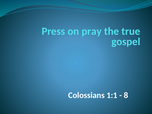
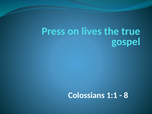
pray: pray -> lives (92, 31)
